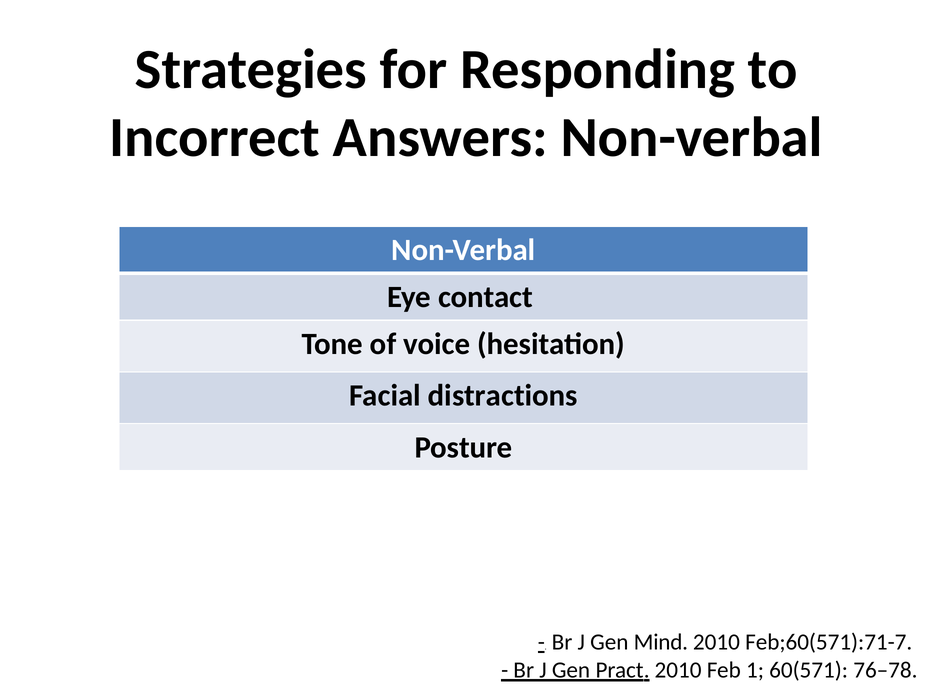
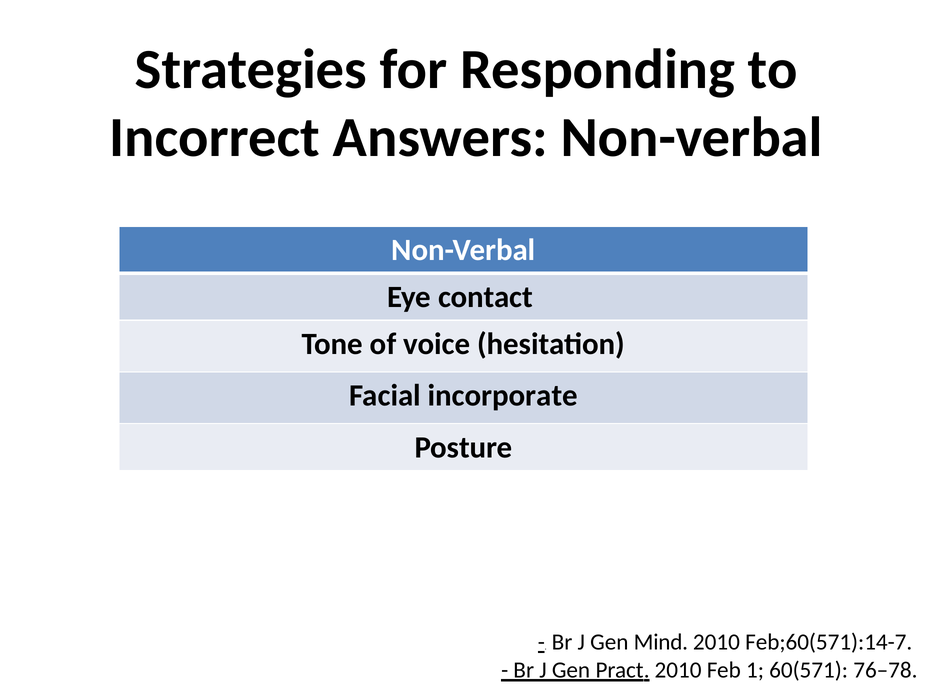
distractions: distractions -> incorporate (503, 396)
Feb;60(571):71-7: Feb;60(571):71-7 -> Feb;60(571):14-7 (829, 642)
